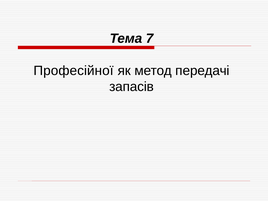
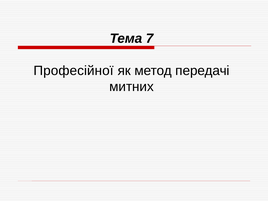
запасів: запасів -> митних (132, 87)
